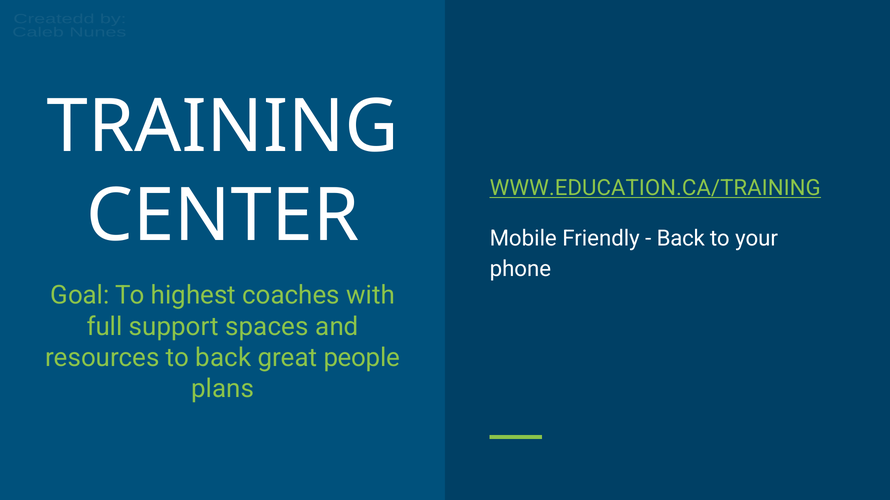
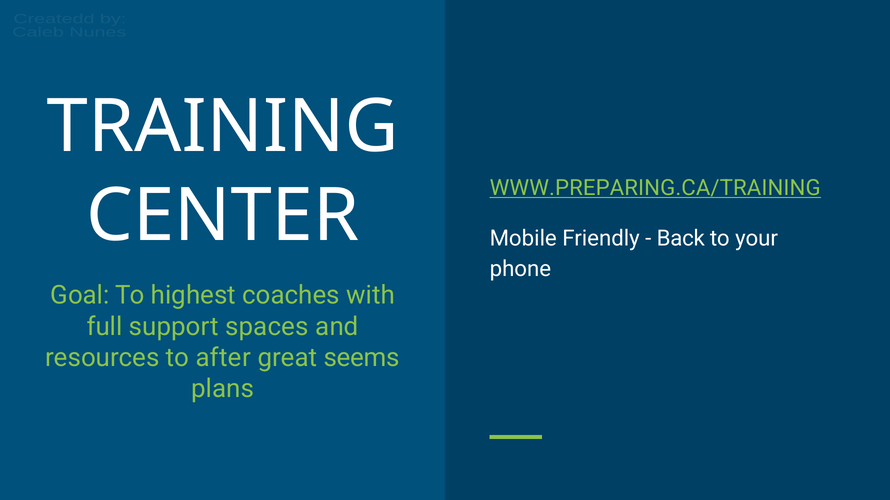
WWW.EDUCATION.CA/TRAINING: WWW.EDUCATION.CA/TRAINING -> WWW.PREPARING.CA/TRAINING (655, 188)
to back: back -> after (223, 358)
people: people -> seems (362, 358)
